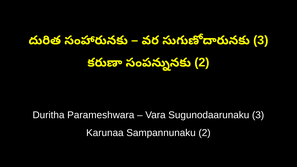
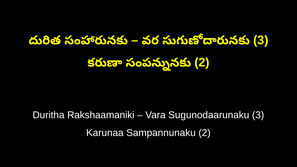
Parameshwara: Parameshwara -> Rakshaamaniki (101, 115)
